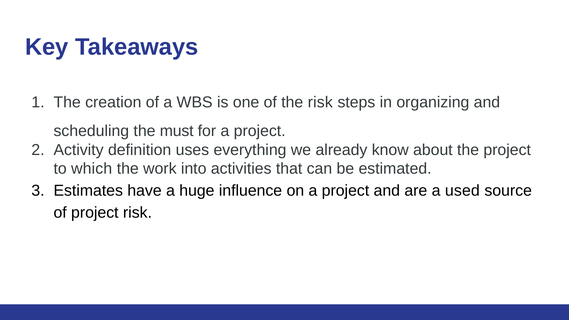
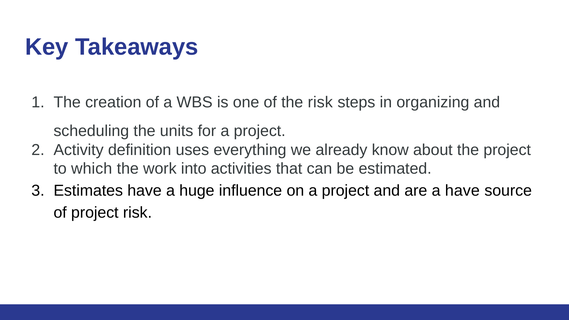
must: must -> units (177, 131)
a used: used -> have (462, 191)
